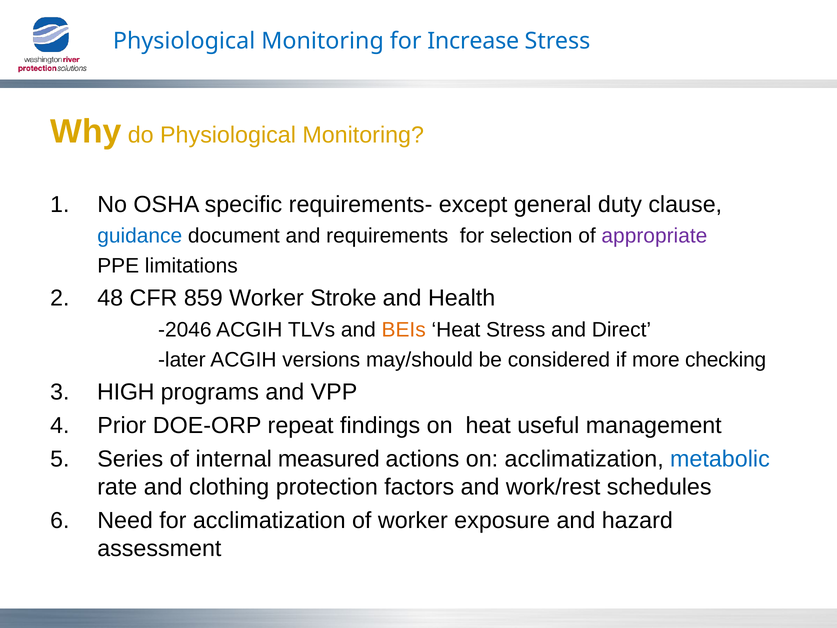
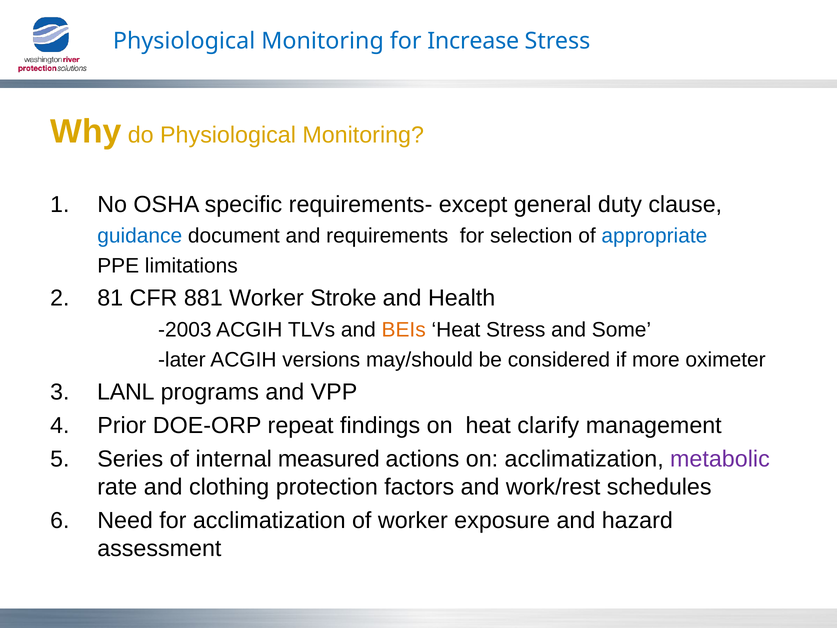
appropriate colour: purple -> blue (654, 236)
48: 48 -> 81 (110, 298)
859: 859 -> 881 (203, 298)
-2046: -2046 -> -2003 (185, 330)
Direct: Direct -> Some (621, 330)
checking: checking -> oximeter (726, 360)
HIGH: HIGH -> LANL (126, 392)
useful: useful -> clarify (548, 426)
metabolic colour: blue -> purple (720, 459)
